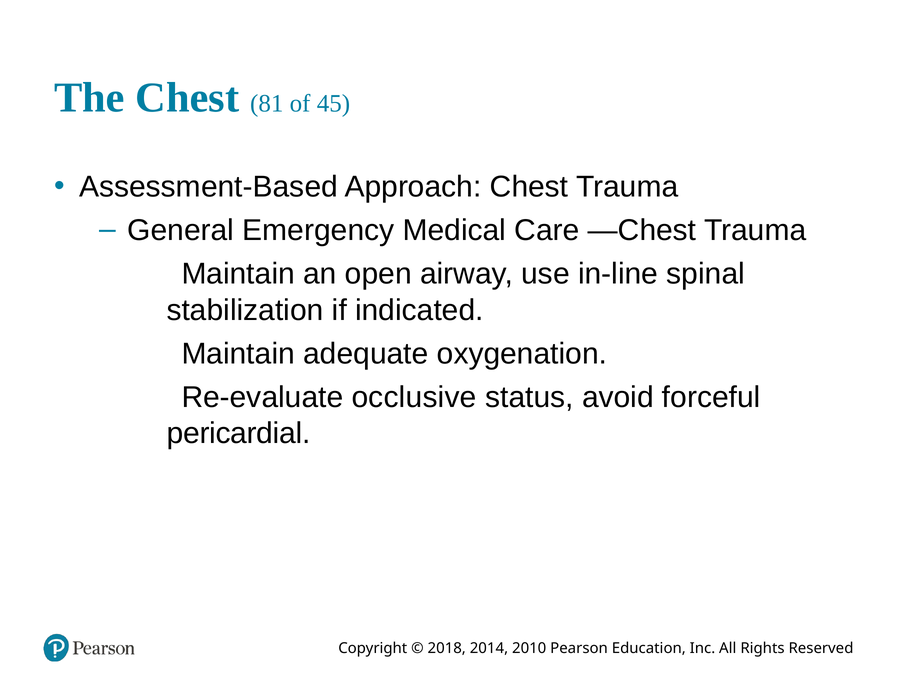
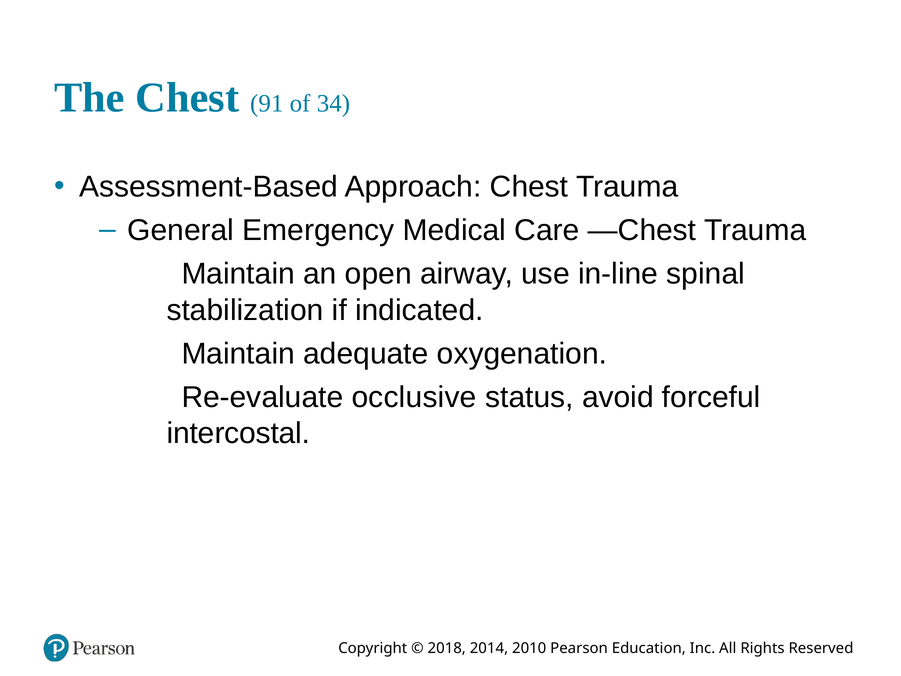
81: 81 -> 91 (267, 104)
45: 45 -> 34 (333, 104)
pericardial: pericardial -> intercostal (238, 433)
